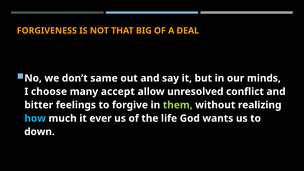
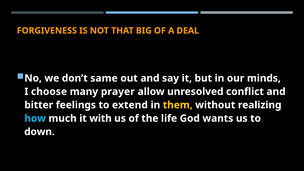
accept: accept -> prayer (118, 92)
forgive: forgive -> extend (130, 105)
them colour: light green -> yellow (178, 105)
ever: ever -> with (101, 118)
